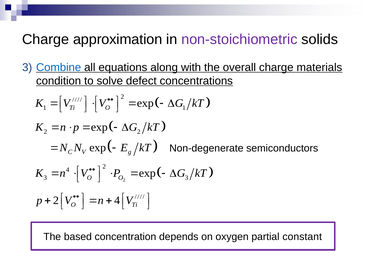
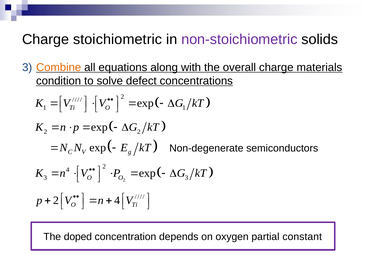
approximation: approximation -> stoichiometric (118, 39)
Combine colour: blue -> orange (59, 68)
based: based -> doped (78, 237)
